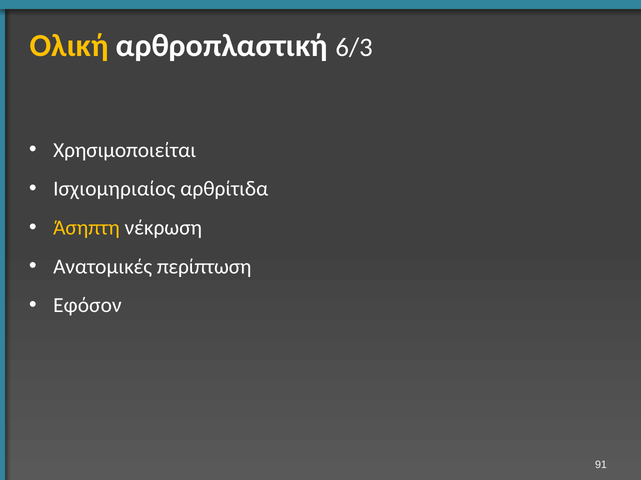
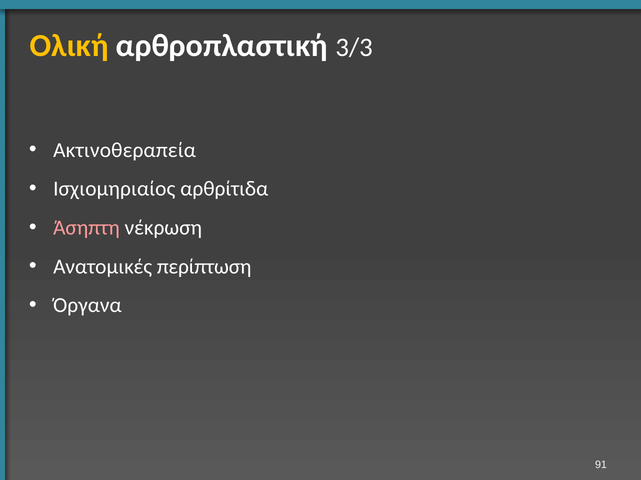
6/3: 6/3 -> 3/3 (354, 47)
Χρησιμοποιείται: Χρησιμοποιείται -> Ακτινοθεραπεία (125, 150)
Άσηπτη colour: yellow -> pink (86, 228)
Εφόσον: Εφόσον -> Όργανα (87, 306)
